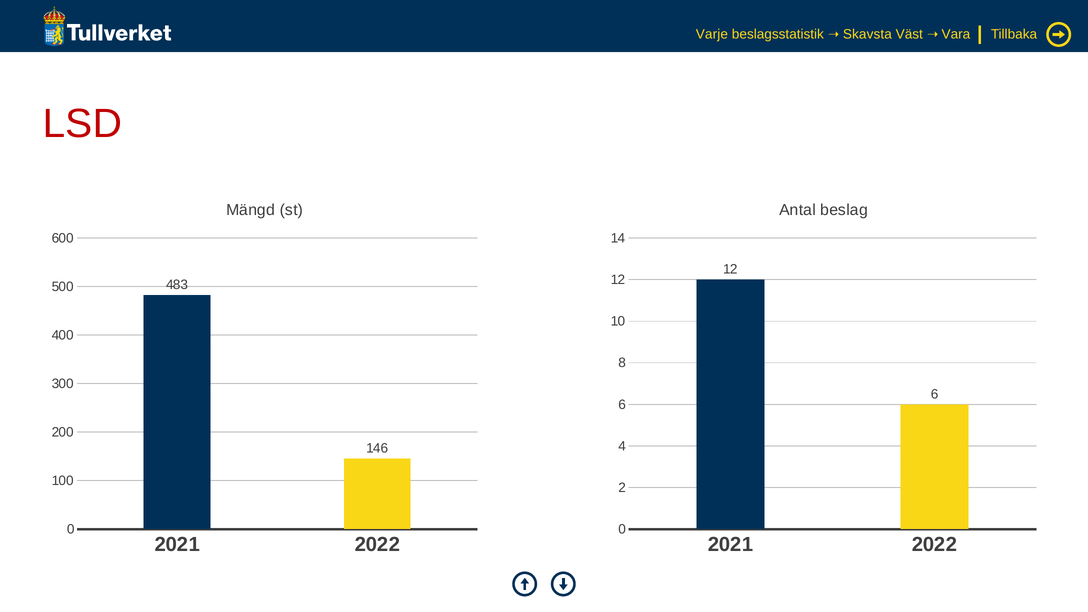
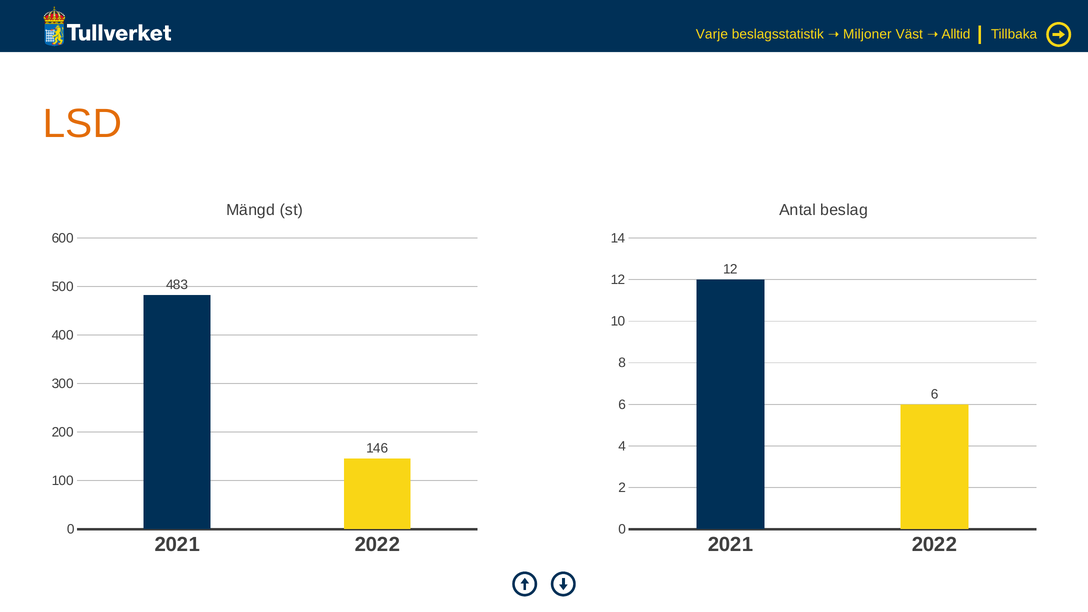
Skavsta: Skavsta -> Miljoner (867, 34)
Vara: Vara -> Alltid (956, 34)
LSD colour: red -> orange (82, 124)
